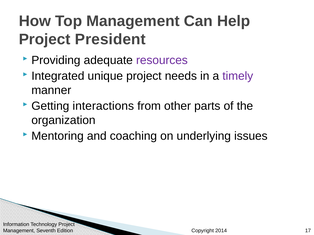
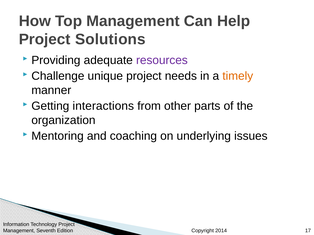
President: President -> Solutions (110, 40)
Integrated: Integrated -> Challenge (58, 76)
timely colour: purple -> orange (238, 76)
